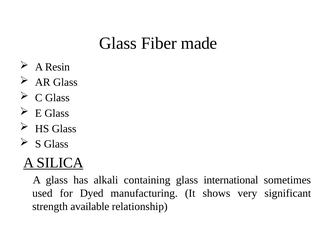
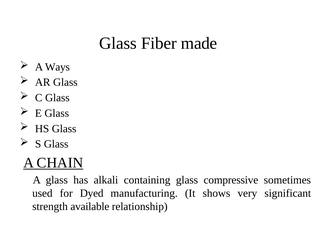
Resin: Resin -> Ways (57, 67)
SILICA: SILICA -> CHAIN (60, 163)
international: international -> compressive (231, 180)
